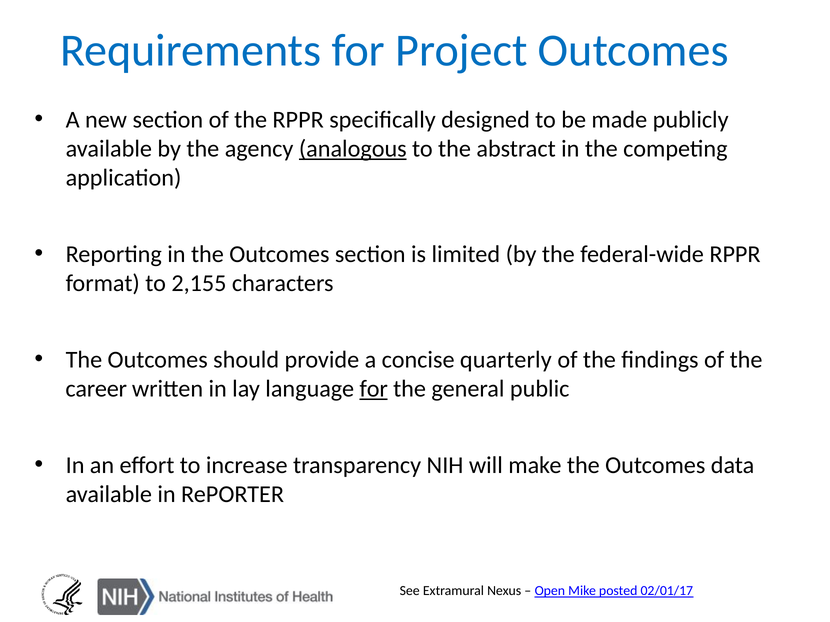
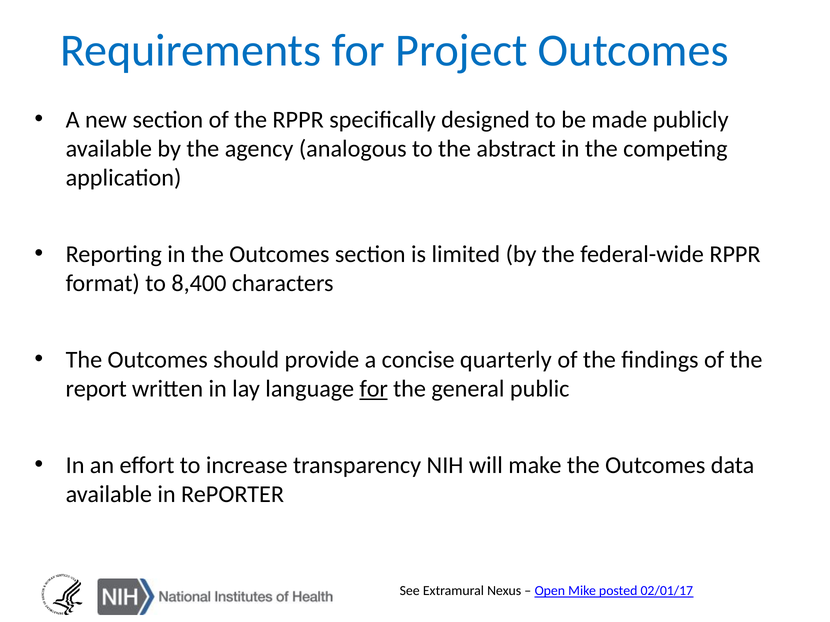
analogous underline: present -> none (353, 149)
2,155: 2,155 -> 8,400 (199, 284)
career: career -> report (96, 389)
